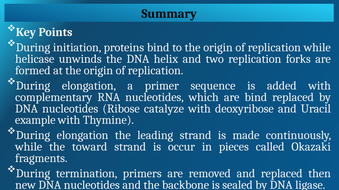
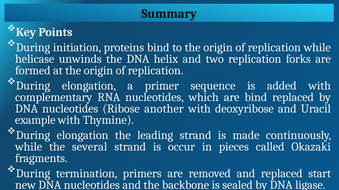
catalyze: catalyze -> another (164, 109)
toward: toward -> several (90, 147)
then: then -> start (320, 174)
